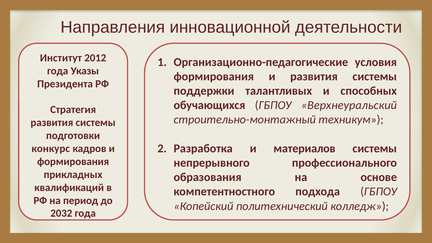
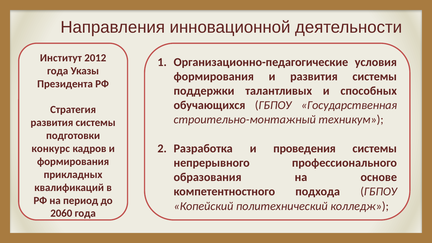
Верхнеуральский: Верхнеуральский -> Государственная (349, 105)
материалов: материалов -> проведения (305, 148)
2032: 2032 -> 2060 (61, 213)
